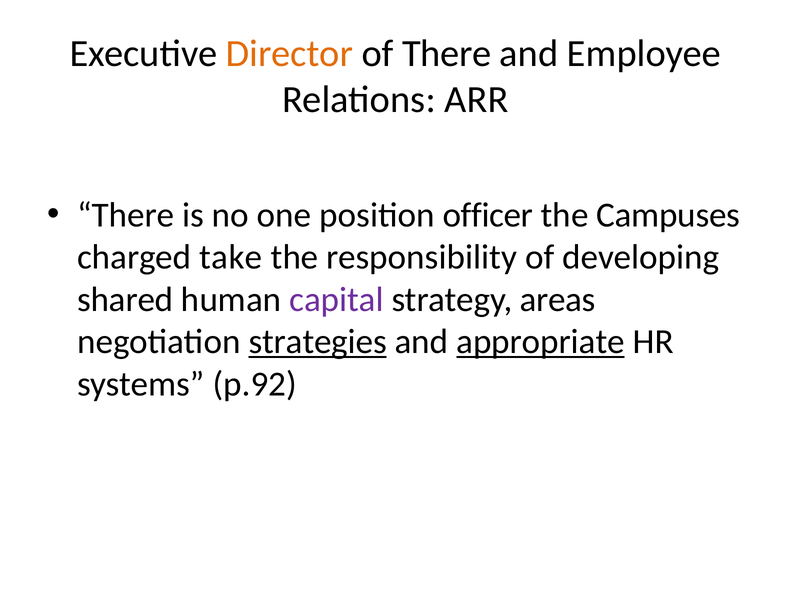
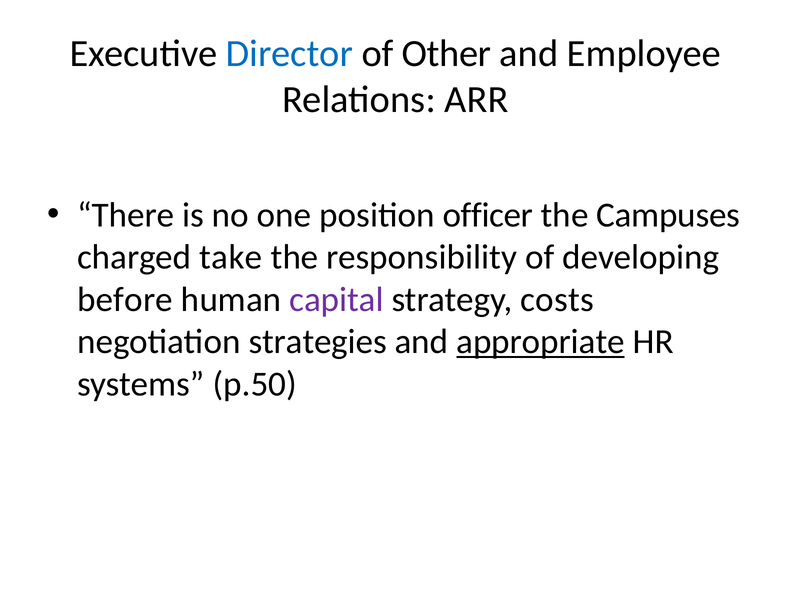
Director colour: orange -> blue (289, 53)
of There: There -> Other (447, 53)
shared: shared -> before (125, 300)
areas: areas -> costs (557, 300)
strategies underline: present -> none (318, 342)
p.92: p.92 -> p.50 (255, 384)
